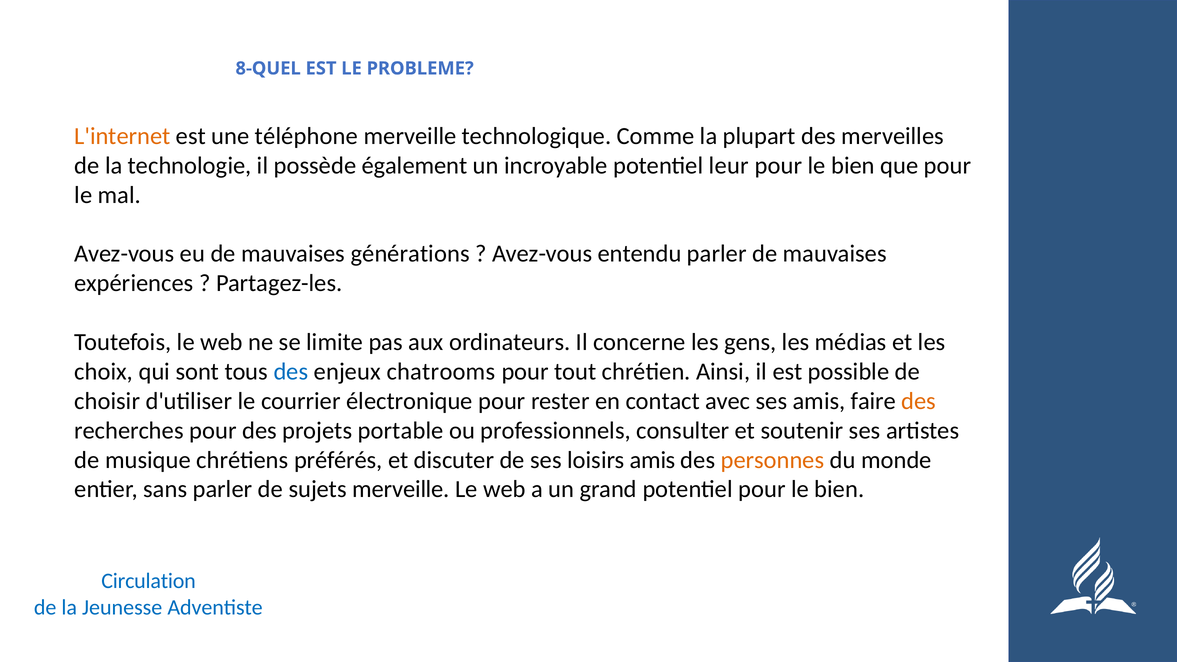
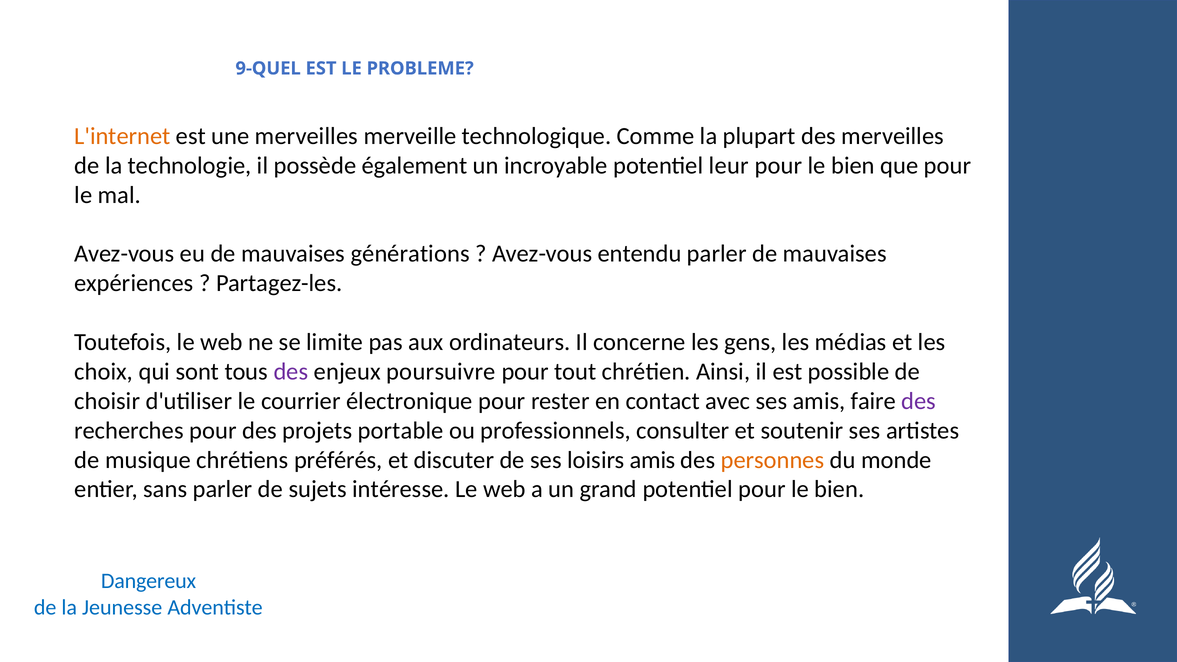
8-QUEL: 8-QUEL -> 9-QUEL (268, 68)
une téléphone: téléphone -> merveilles (306, 136)
des colour: blue -> purple (291, 372)
chatrooms: chatrooms -> poursuivre (441, 372)
des colour: orange -> purple (919, 401)
sujets merveille: merveille -> intéresse (401, 489)
Circulation: Circulation -> Dangereux (149, 581)
